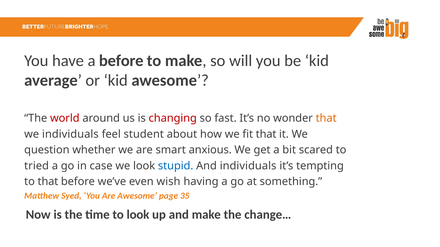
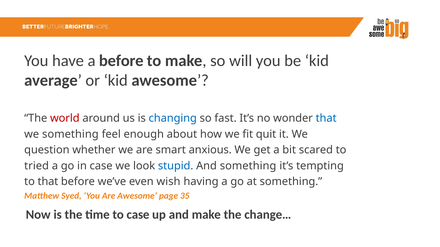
changing colour: red -> blue (173, 119)
that colour: orange -> blue (326, 119)
we individuals: individuals -> something (70, 134)
student: student -> enough (144, 134)
fit that: that -> quit (266, 134)
And individuals: individuals -> something (248, 166)
to look: look -> case (138, 215)
